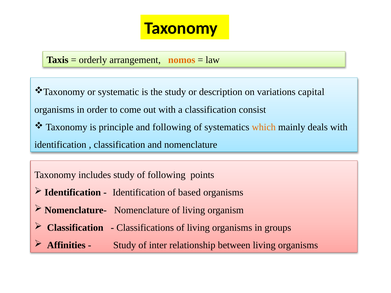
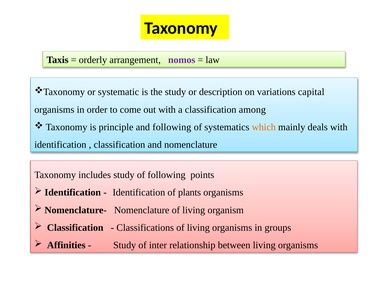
nomos colour: orange -> purple (182, 60)
consist: consist -> among (252, 110)
based: based -> plants (190, 193)
